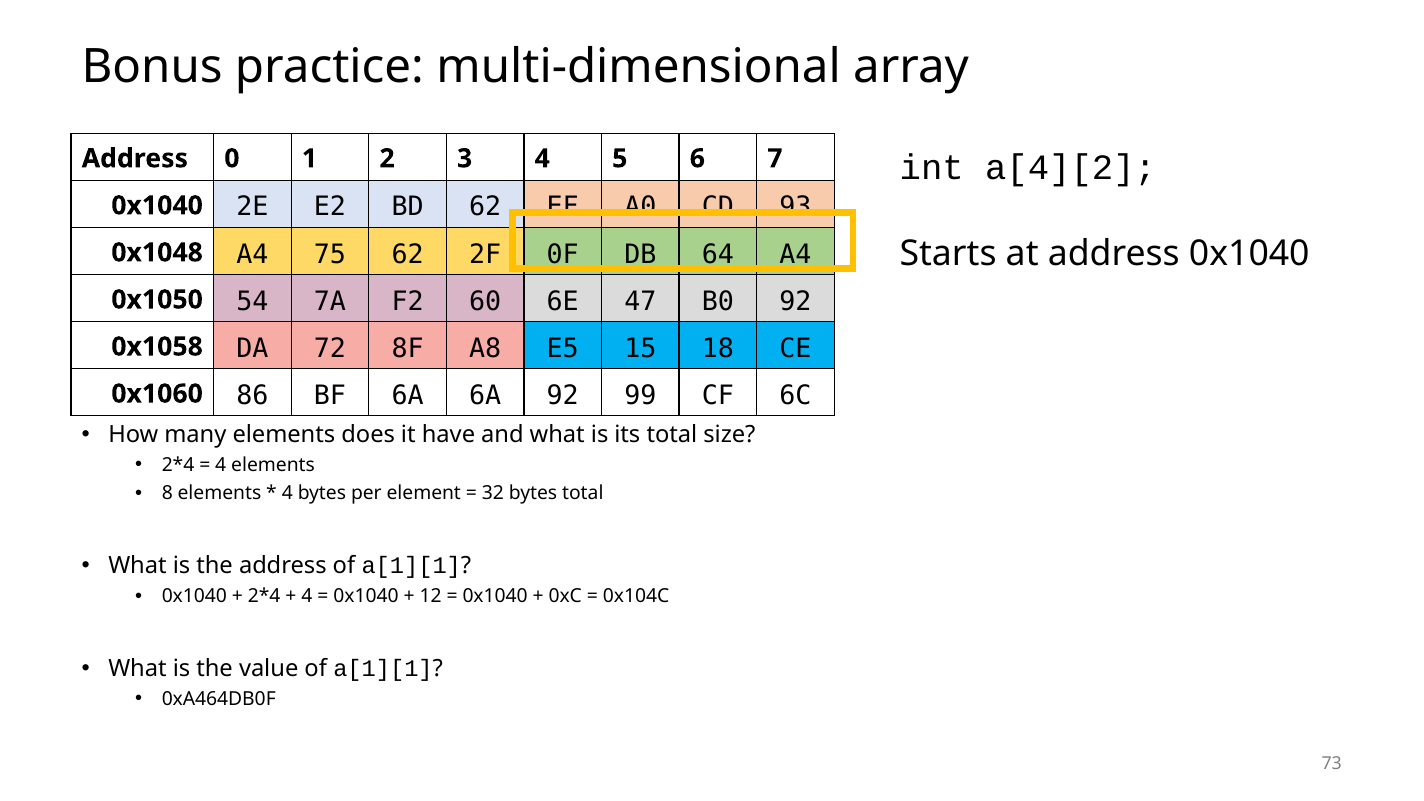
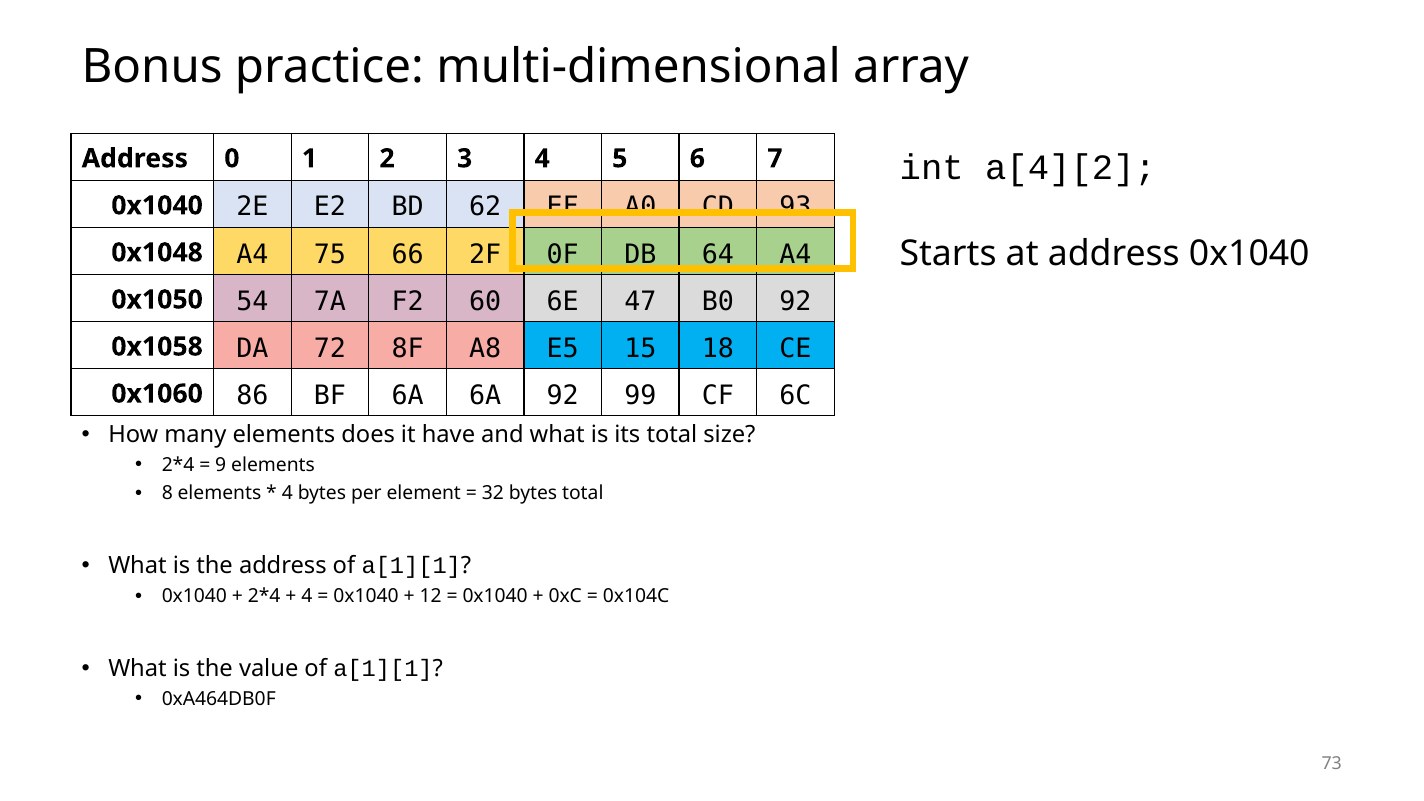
75 62: 62 -> 66 (408, 254)
4: 4 -> 9 (221, 465)
